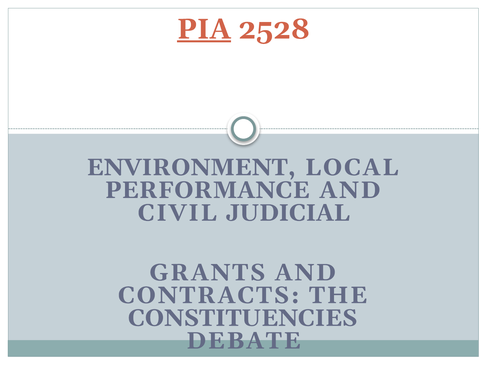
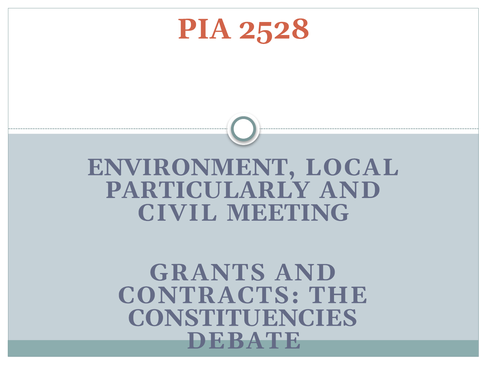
PIA underline: present -> none (204, 29)
PERFORMANCE: PERFORMANCE -> PARTICULARLY (207, 190)
JUDICIAL: JUDICIAL -> MEETING (288, 213)
